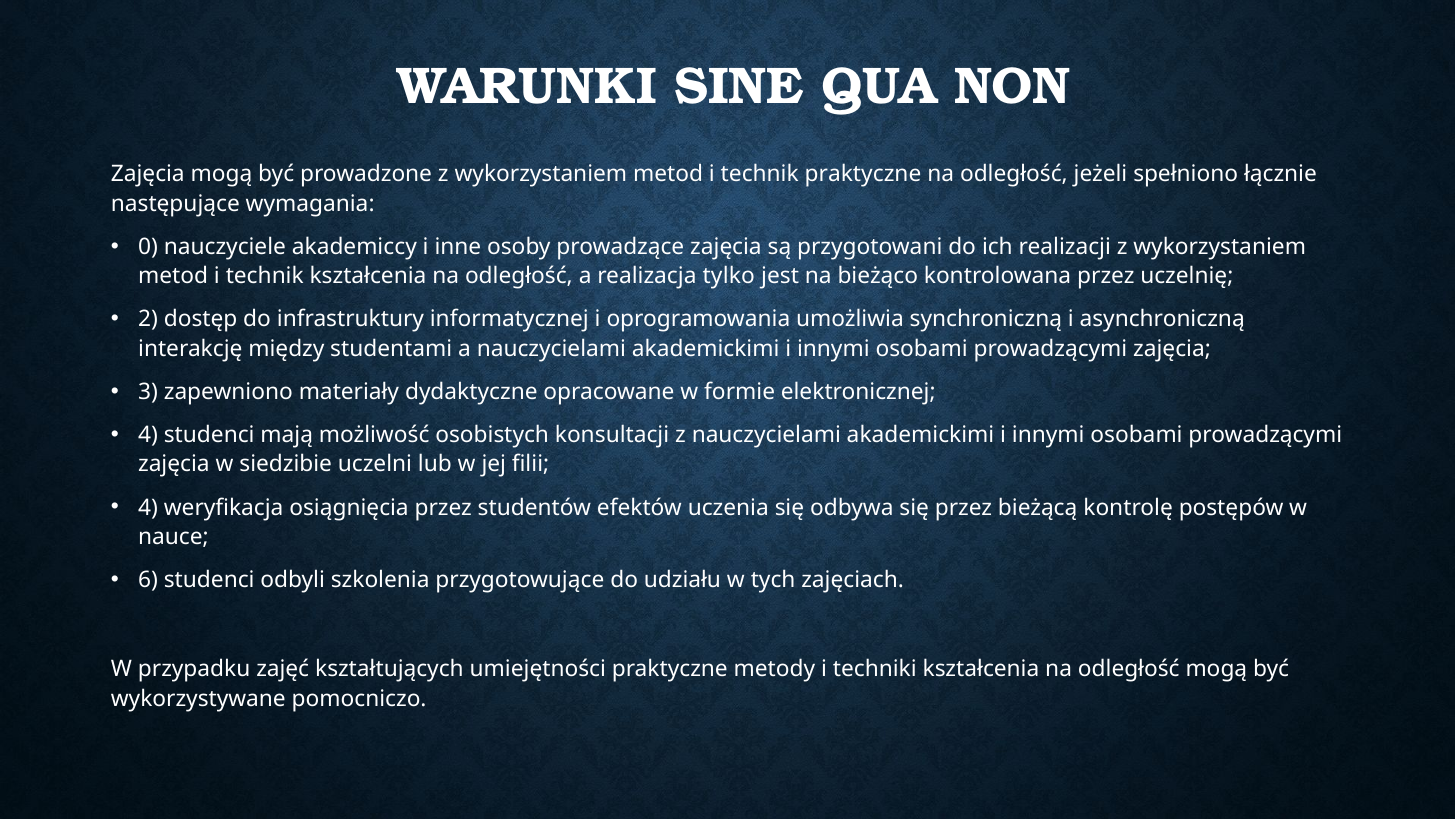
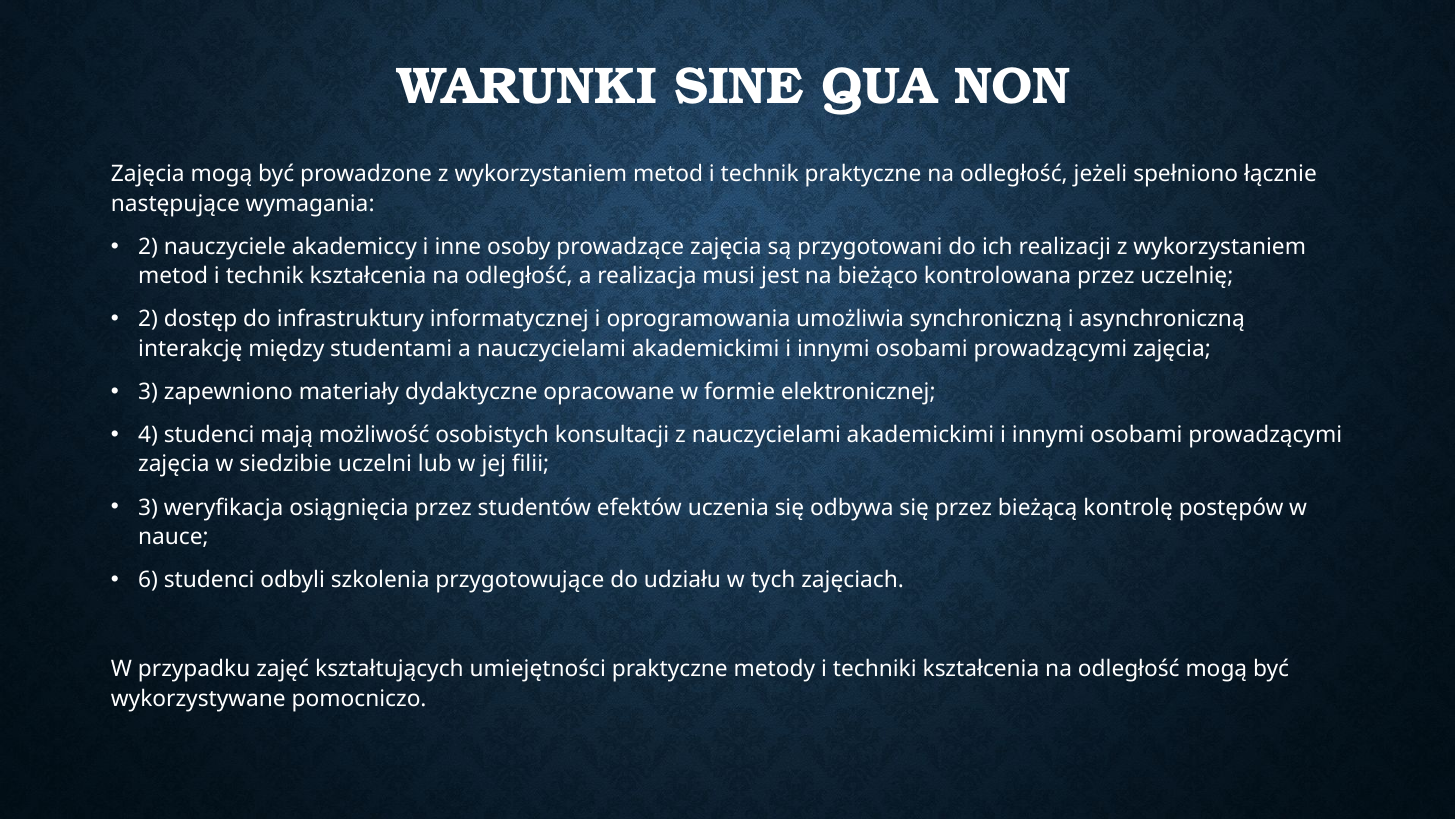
0: 0 -> 2 (148, 247)
tylko: tylko -> musi (729, 276)
4: 4 -> 3 (148, 507)
